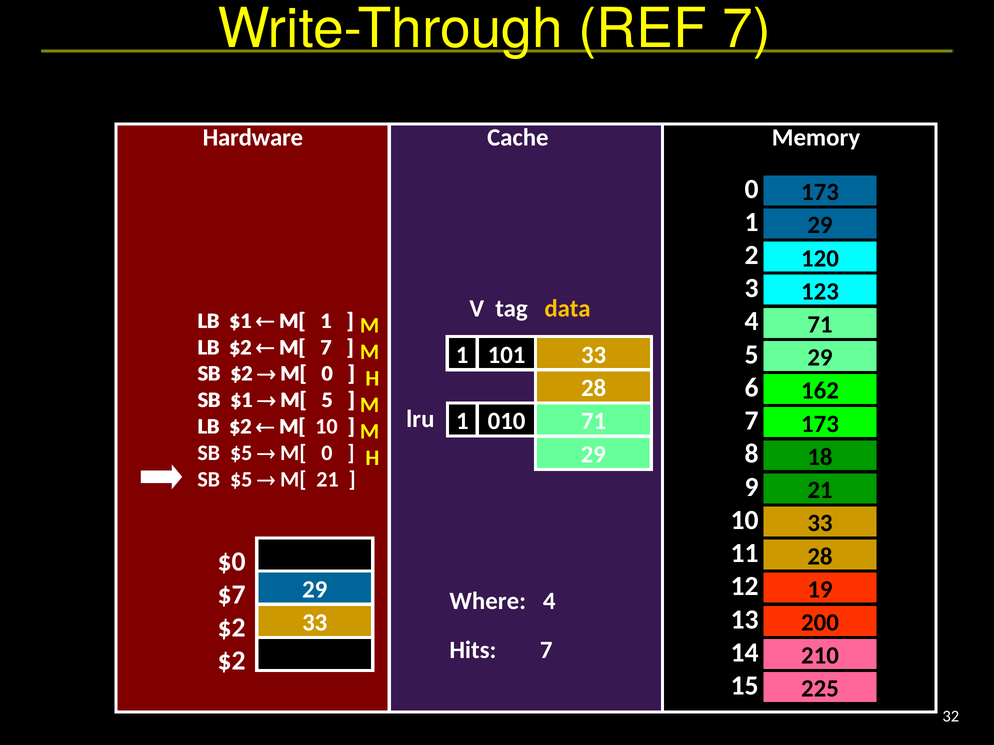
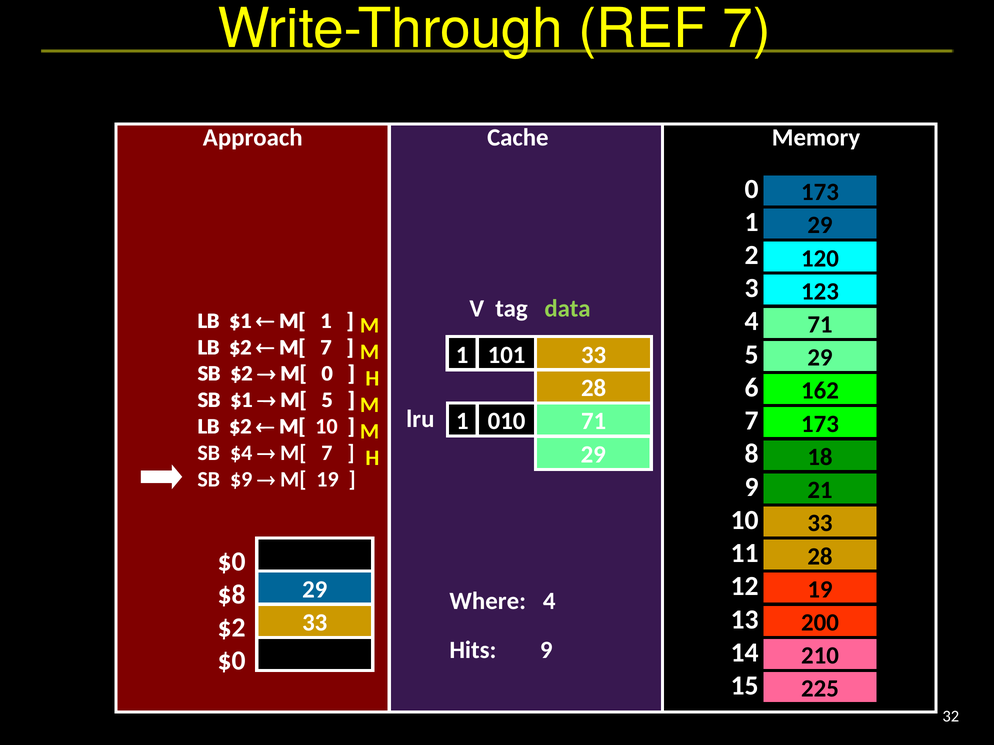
Hardware: Hardware -> Approach (253, 137)
data colour: yellow -> light green (567, 309)
$5: $5 -> $4 (241, 453)
0: 0 -> 7 (327, 453)
$5: $5 -> $9 (241, 480)
M[ 21: 21 -> 19 (328, 480)
$7: $7 -> $8 (232, 595)
Hits 7: 7 -> 9 (546, 651)
$2: $2 -> $0 (232, 661)
